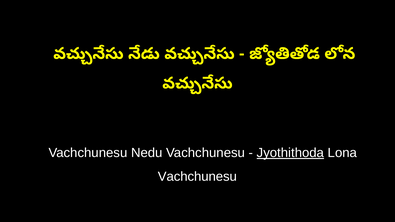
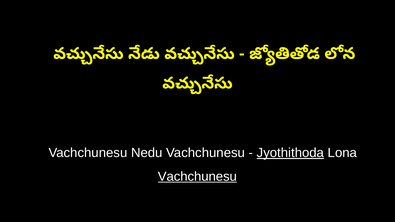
Vachchunesu underline: none -> present (197, 177)
